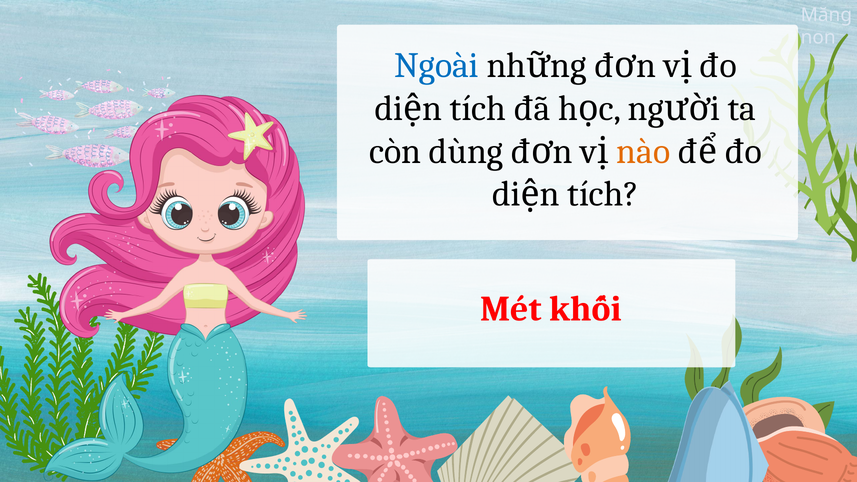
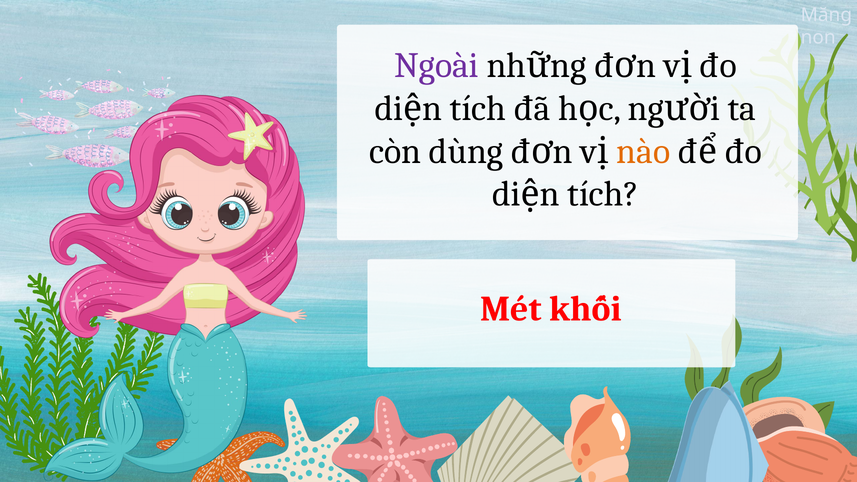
Ngoài colour: blue -> purple (436, 66)
